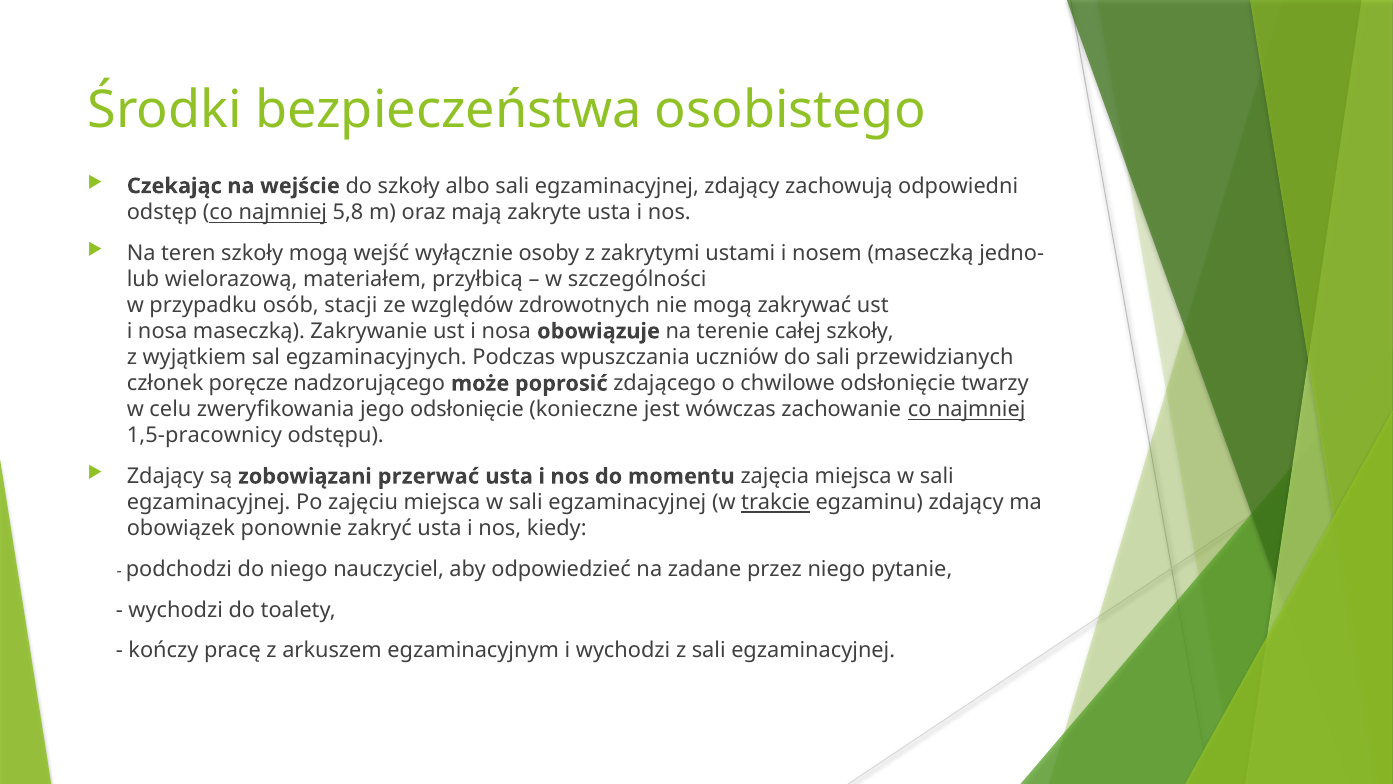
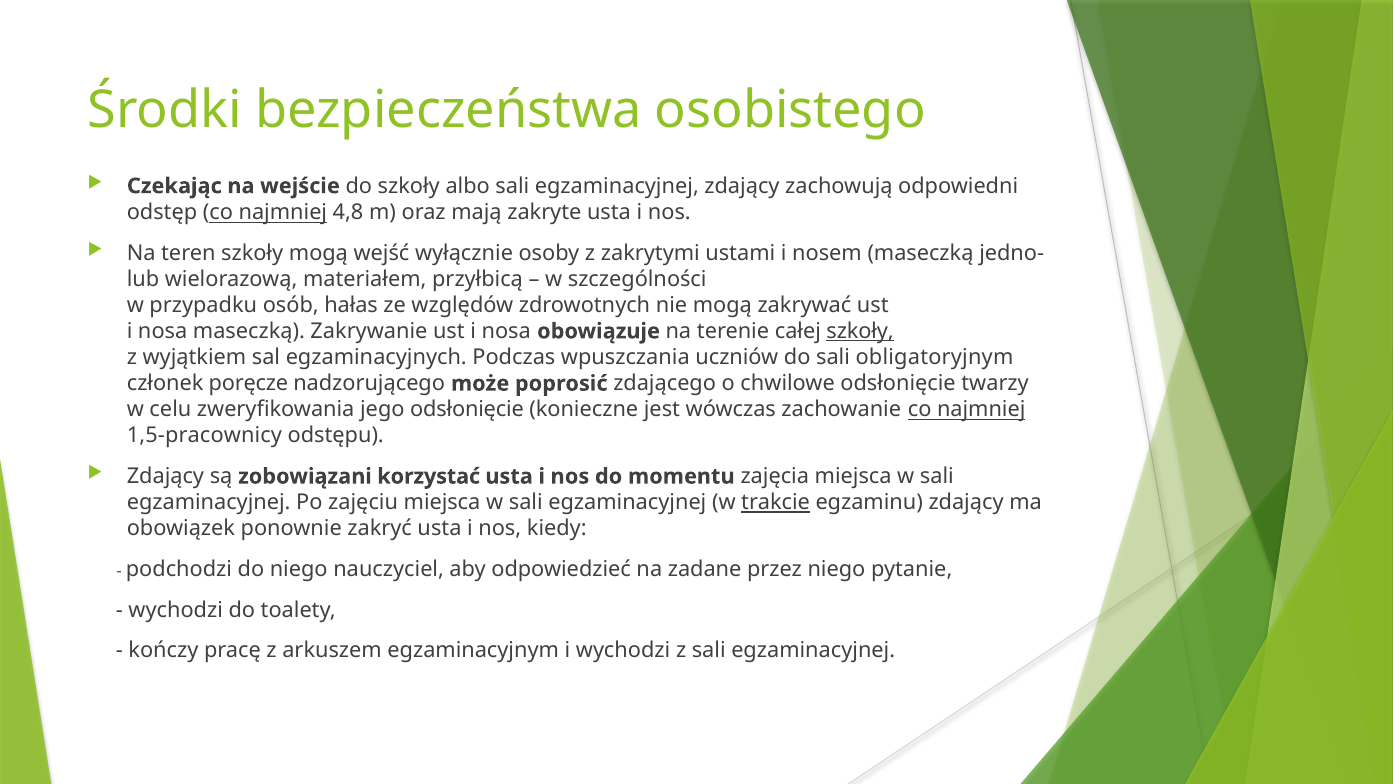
5,8: 5,8 -> 4,8 (348, 212)
stacji: stacji -> hałas (351, 305)
szkoły underline: none -> present (860, 331)
przewidzianych: przewidzianych -> obligatoryjnym (934, 357)
przerwać: przerwać -> korzystać (429, 476)
